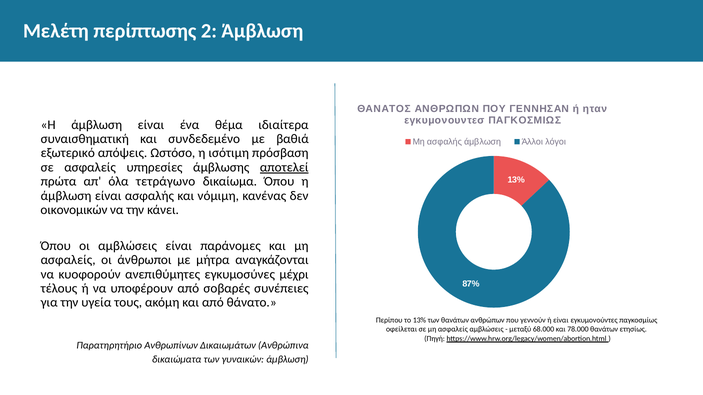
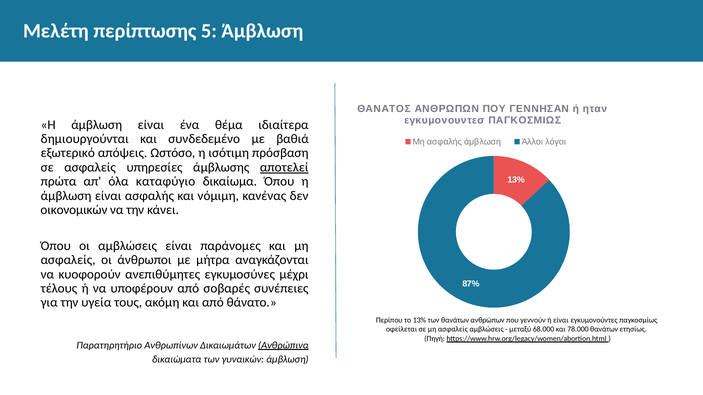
2: 2 -> 5 (209, 31)
συναισθηματική: συναισθηματική -> δημιουργούνται (85, 139)
τετράγωνο: τετράγωνο -> καταφύγιο (166, 182)
Ανθρώπινα underline: none -> present (283, 346)
